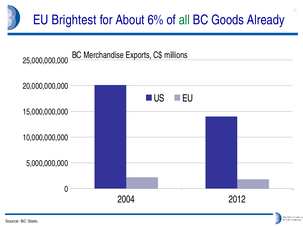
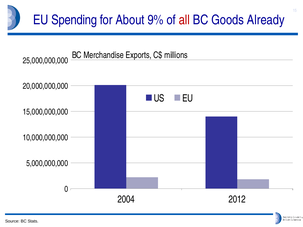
Brightest: Brightest -> Spending (74, 20)
6%: 6% -> 9% (156, 20)
all colour: green -> red (184, 20)
